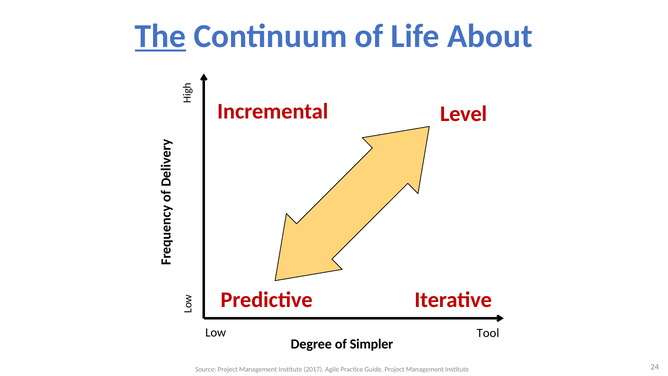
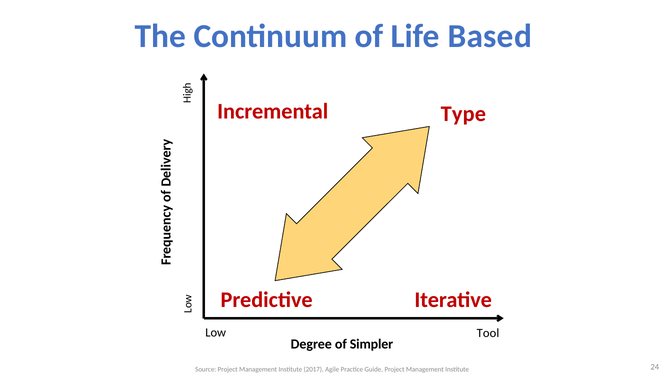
The underline: present -> none (160, 36)
About: About -> Based (490, 36)
Level: Level -> Type (463, 114)
